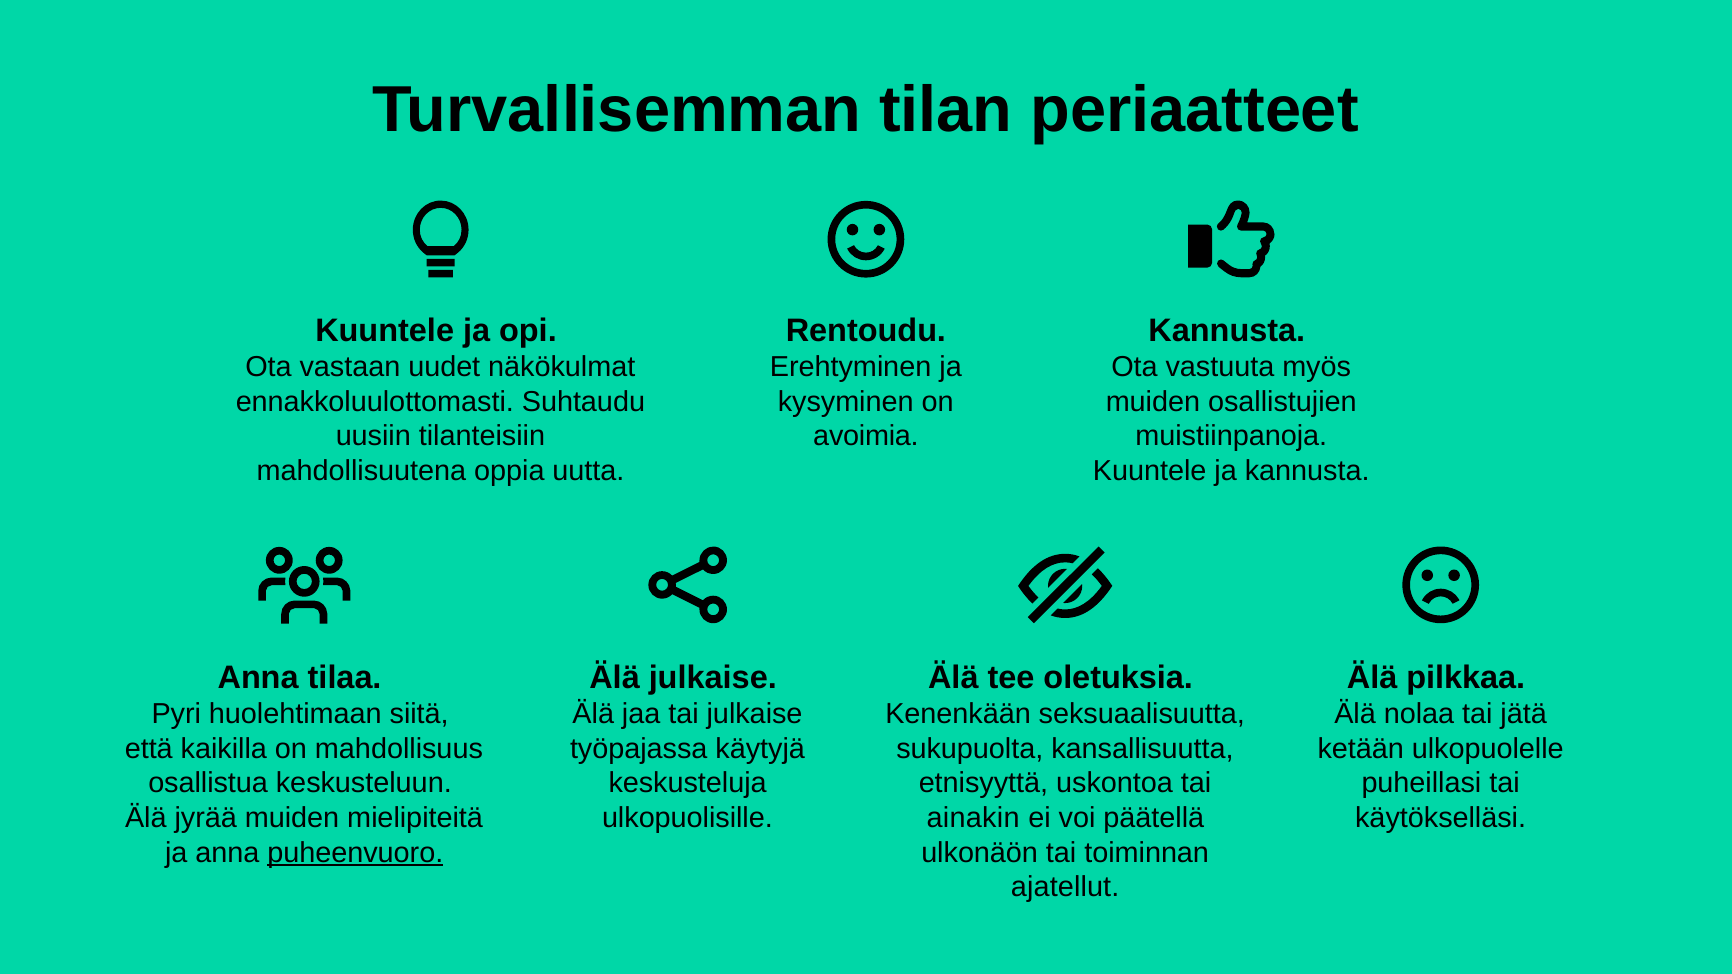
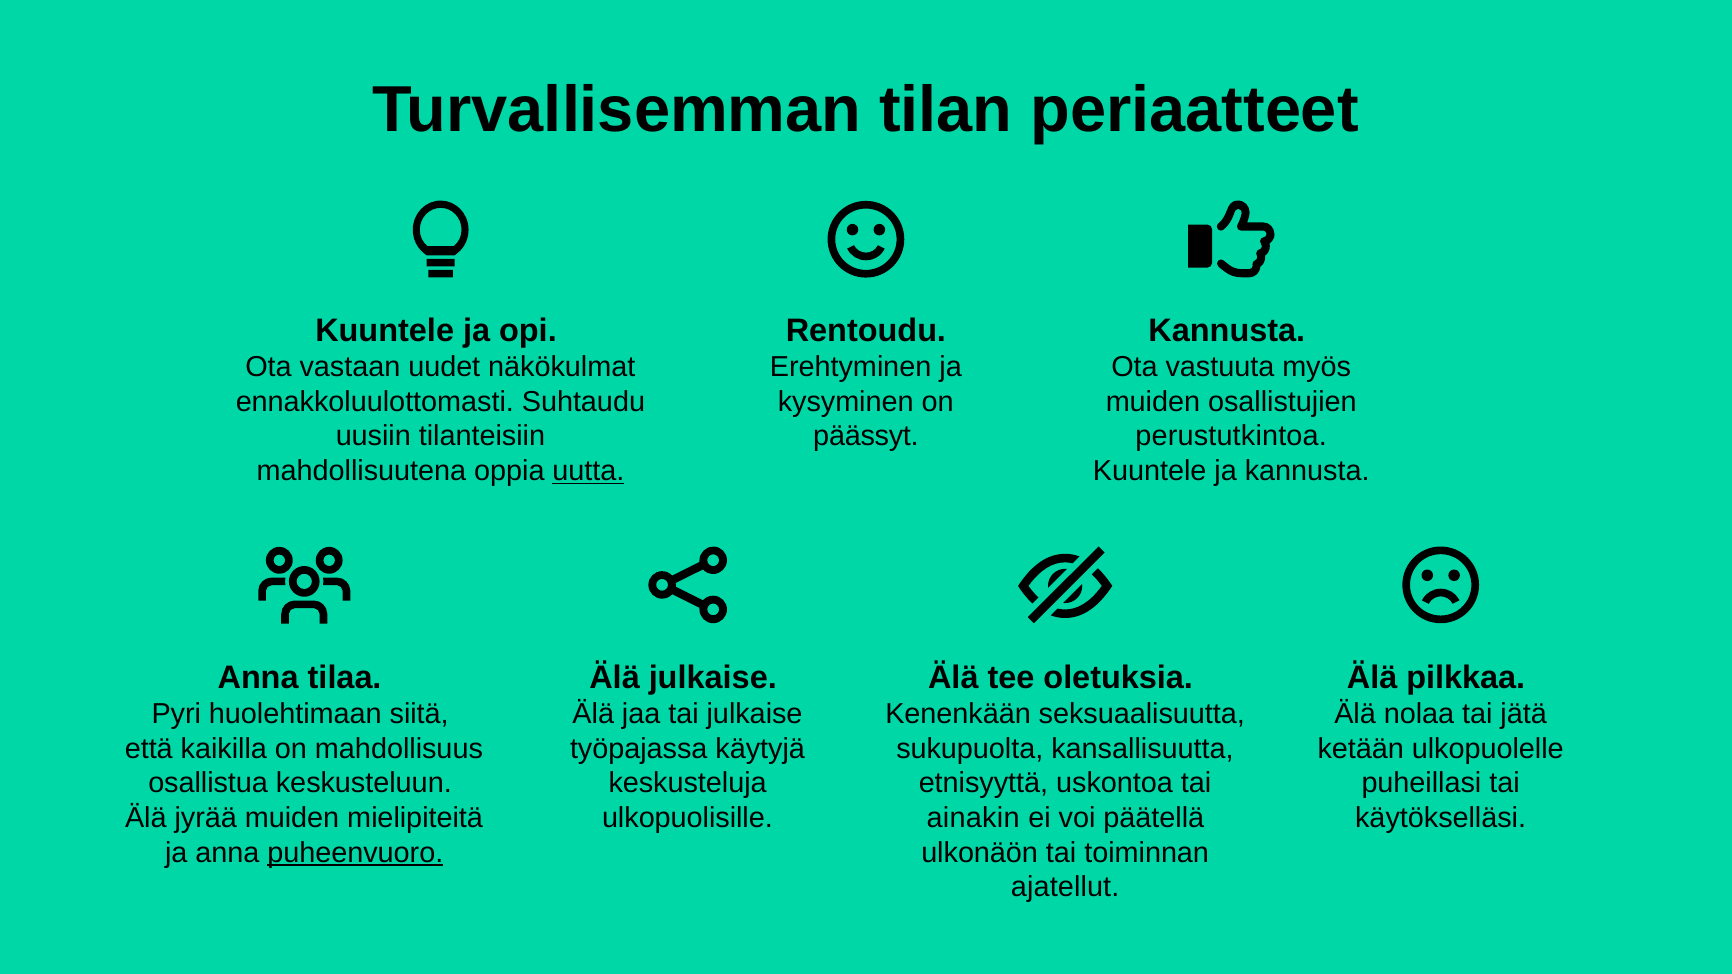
avoimia: avoimia -> päässyt (866, 437)
muistiinpanoja: muistiinpanoja -> perustutkintoa (1231, 437)
uutta underline: none -> present (588, 471)
